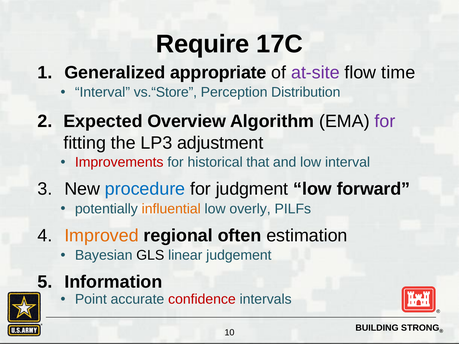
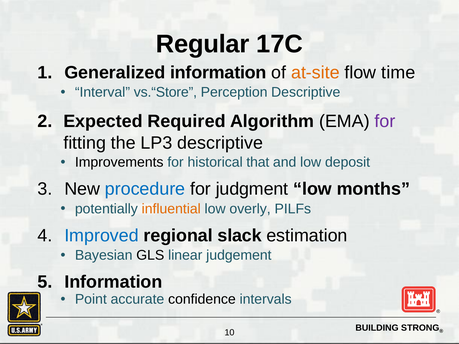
Require: Require -> Regular (203, 44)
Generalized appropriate: appropriate -> information (218, 73)
at-site colour: purple -> orange (315, 73)
Perception Distribution: Distribution -> Descriptive (306, 92)
Overview: Overview -> Required (187, 121)
LP3 adjustment: adjustment -> descriptive (220, 143)
Improvements colour: red -> black (119, 162)
low interval: interval -> deposit (348, 162)
forward: forward -> months (373, 189)
Improved colour: orange -> blue (102, 236)
often: often -> slack (240, 236)
confidence colour: red -> black (202, 299)
